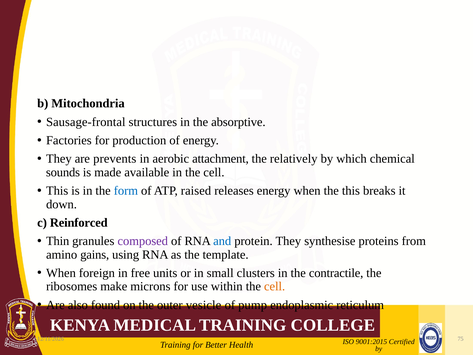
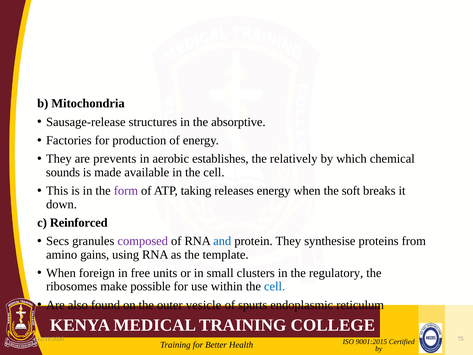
Sausage-frontal: Sausage-frontal -> Sausage-release (86, 122)
attachment: attachment -> establishes (220, 159)
form colour: blue -> purple (126, 191)
raised: raised -> taking (196, 191)
the this: this -> soft (351, 191)
Thin: Thin -> Secs (58, 241)
contractile: contractile -> regulatory (336, 273)
microns: microns -> possible (150, 286)
cell colour: orange -> blue (275, 286)
pump: pump -> spurts (253, 305)
